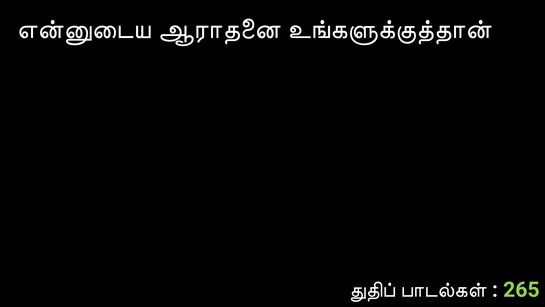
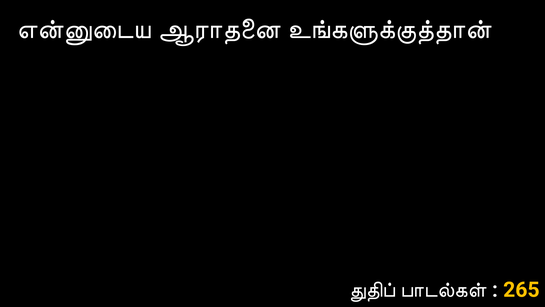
265 colour: light green -> yellow (521, 289)
